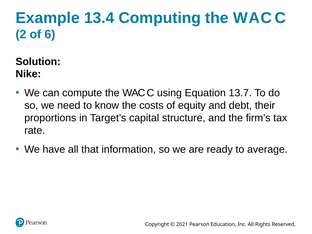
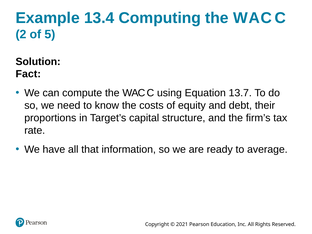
6: 6 -> 5 (50, 34)
Nike: Nike -> Fact (28, 74)
